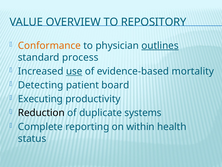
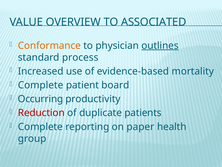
REPOSITORY: REPOSITORY -> ASSOCIATED (154, 22)
use underline: present -> none (74, 71)
Detecting: Detecting -> Complete (41, 85)
Executing: Executing -> Occurring (40, 99)
Reduction colour: black -> red (41, 113)
systems: systems -> patients (143, 113)
within: within -> paper (140, 126)
status: status -> group (32, 138)
